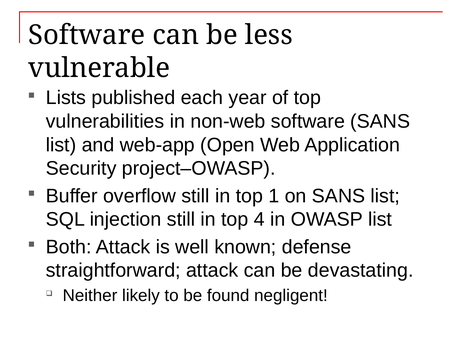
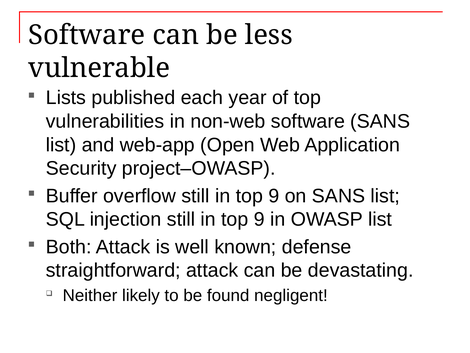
1: 1 -> 9 (274, 196)
4: 4 -> 9 (259, 219)
